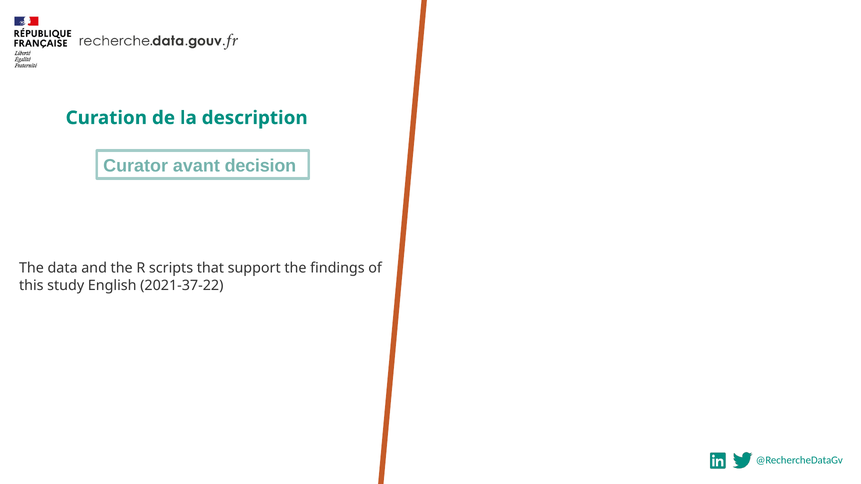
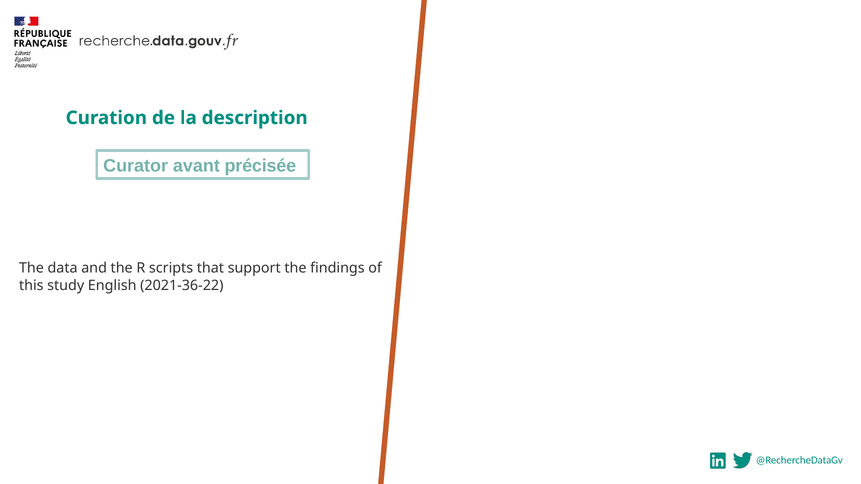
decision: decision -> précisée (260, 166)
2021-37-22: 2021-37-22 -> 2021-36-22 (182, 286)
